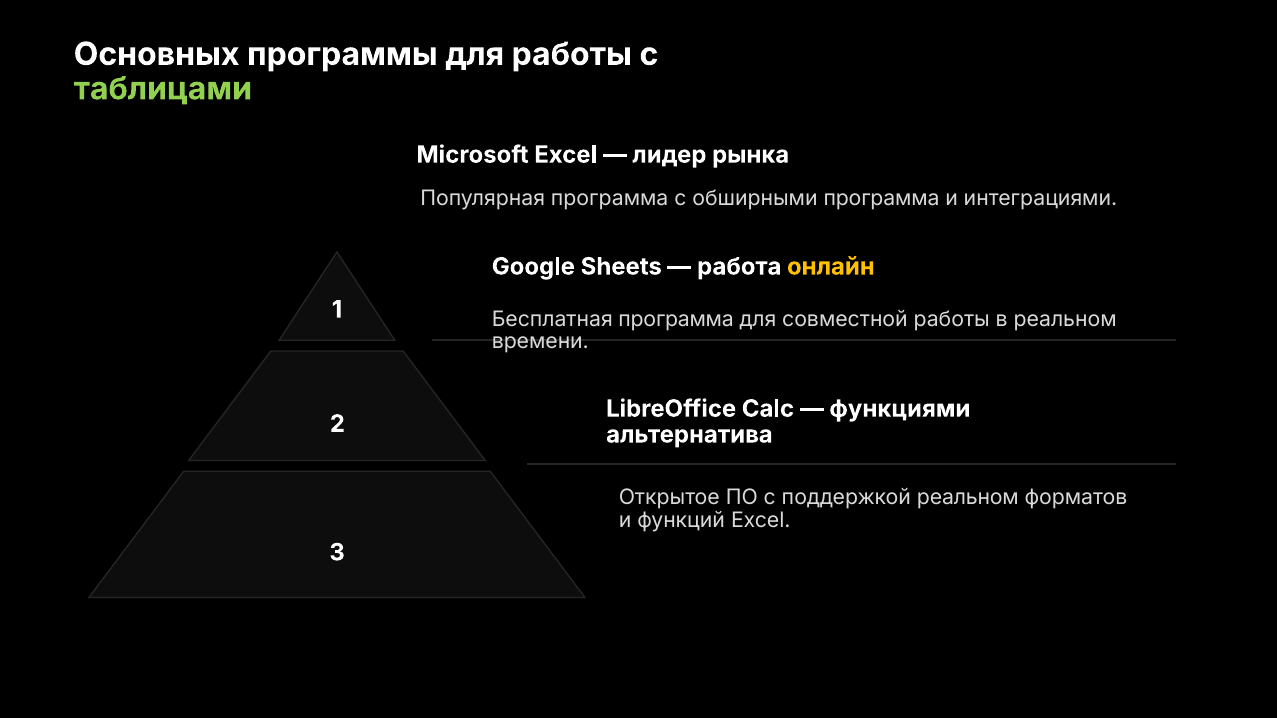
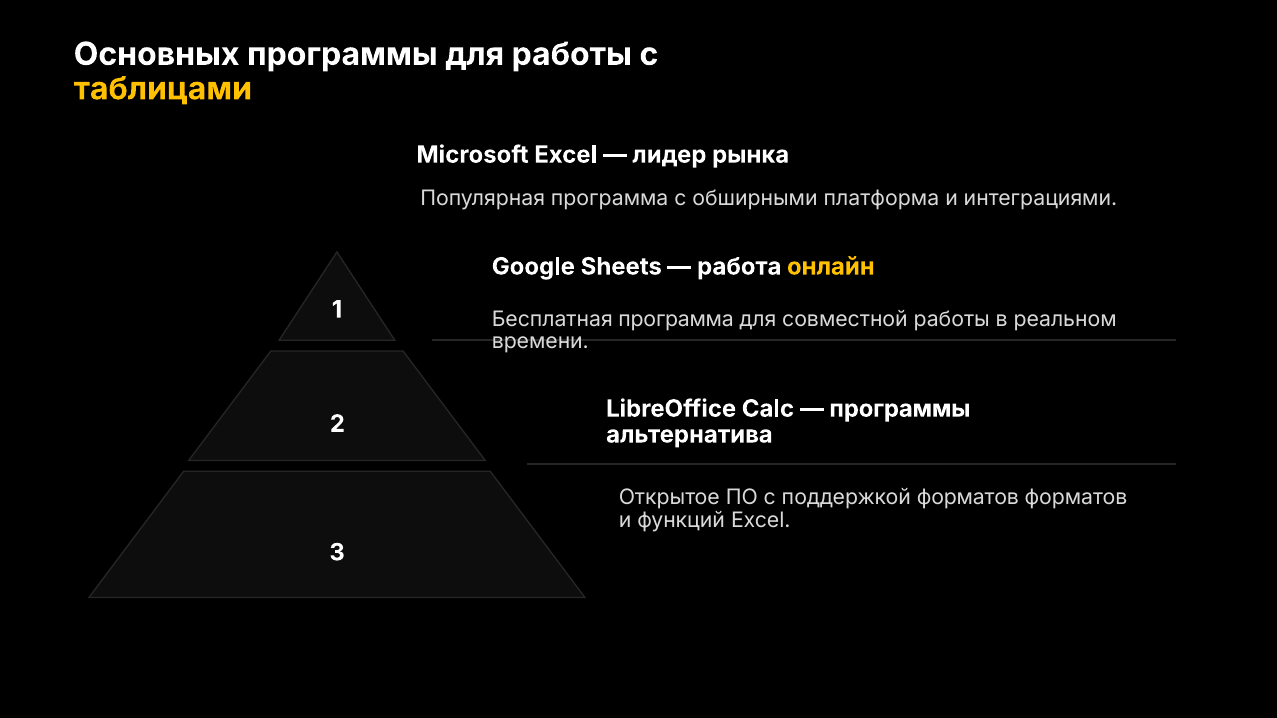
таблицами colour: light green -> yellow (163, 89)
обширными программа: программа -> платформа (881, 199)
функциями: функциями -> программы (900, 409)
поддержкой реальном: реальном -> форматов (968, 498)
